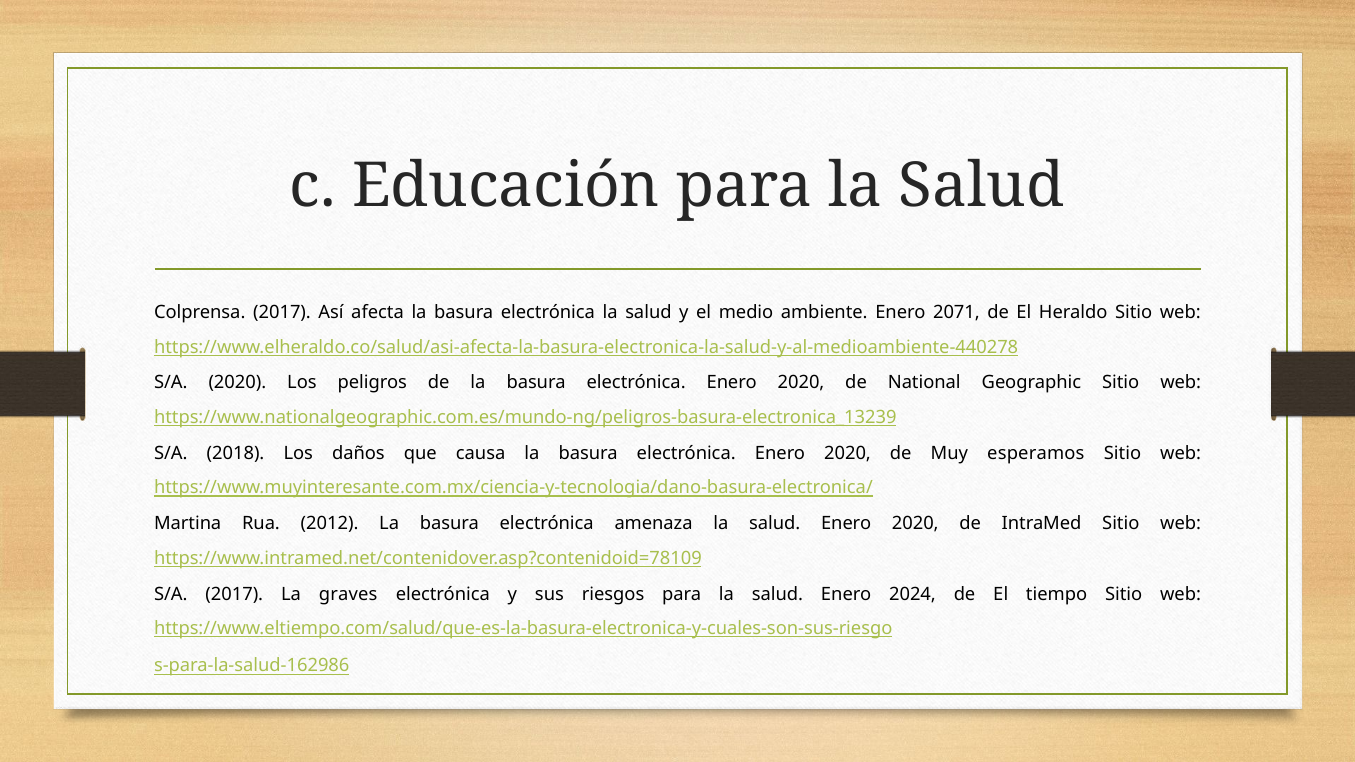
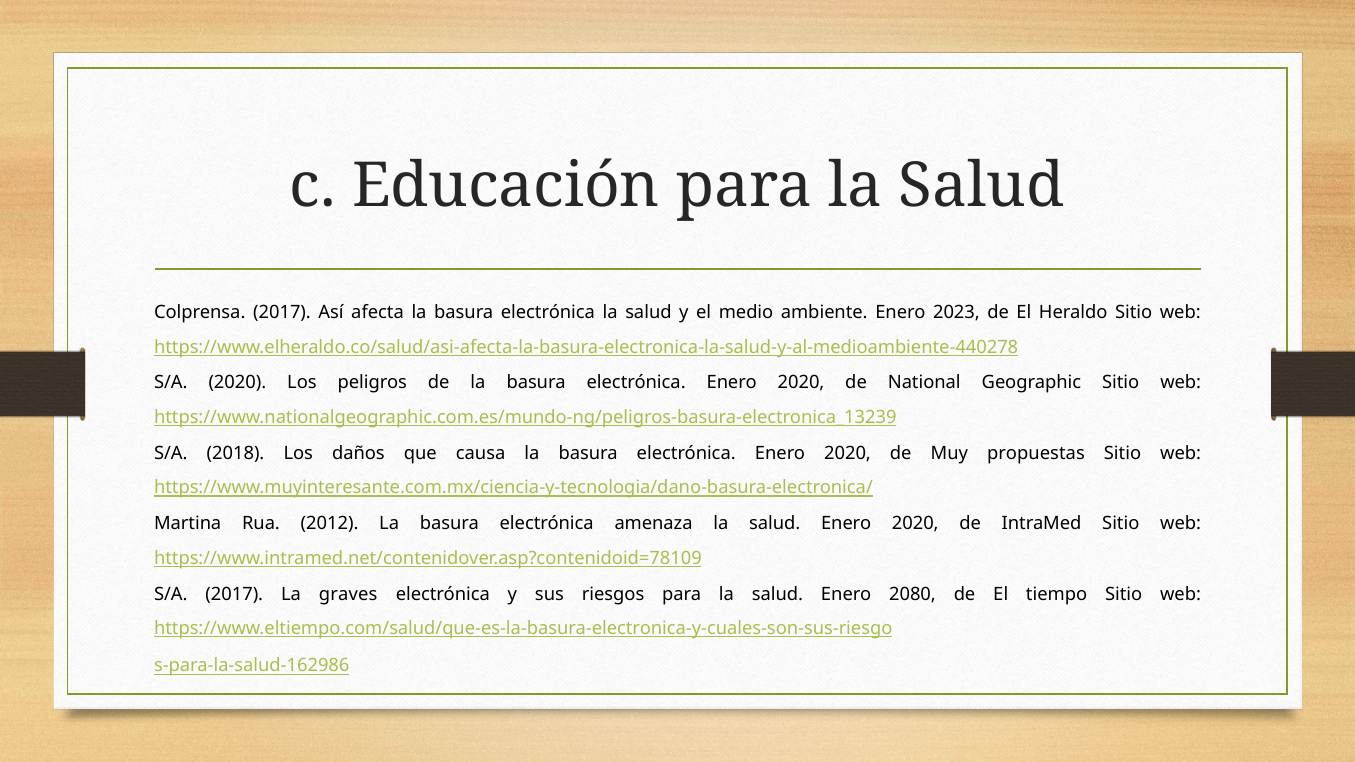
2071: 2071 -> 2023 (956, 313)
esperamos: esperamos -> propuestas (1036, 453)
2024: 2024 -> 2080 (912, 594)
